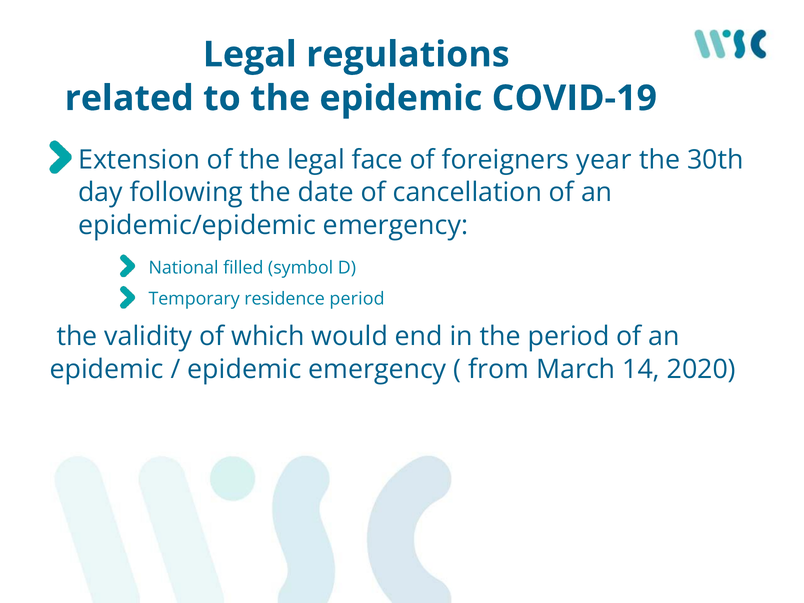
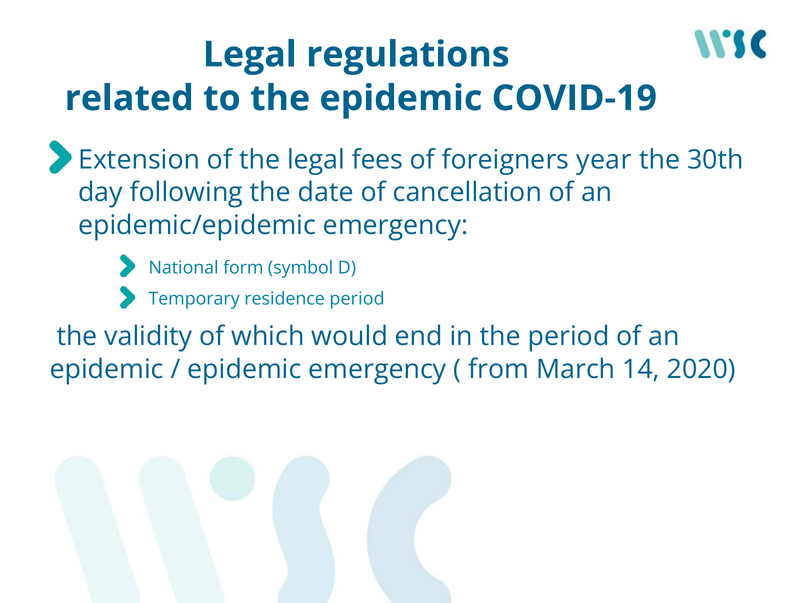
face: face -> fees (377, 160)
filled: filled -> form (243, 268)
